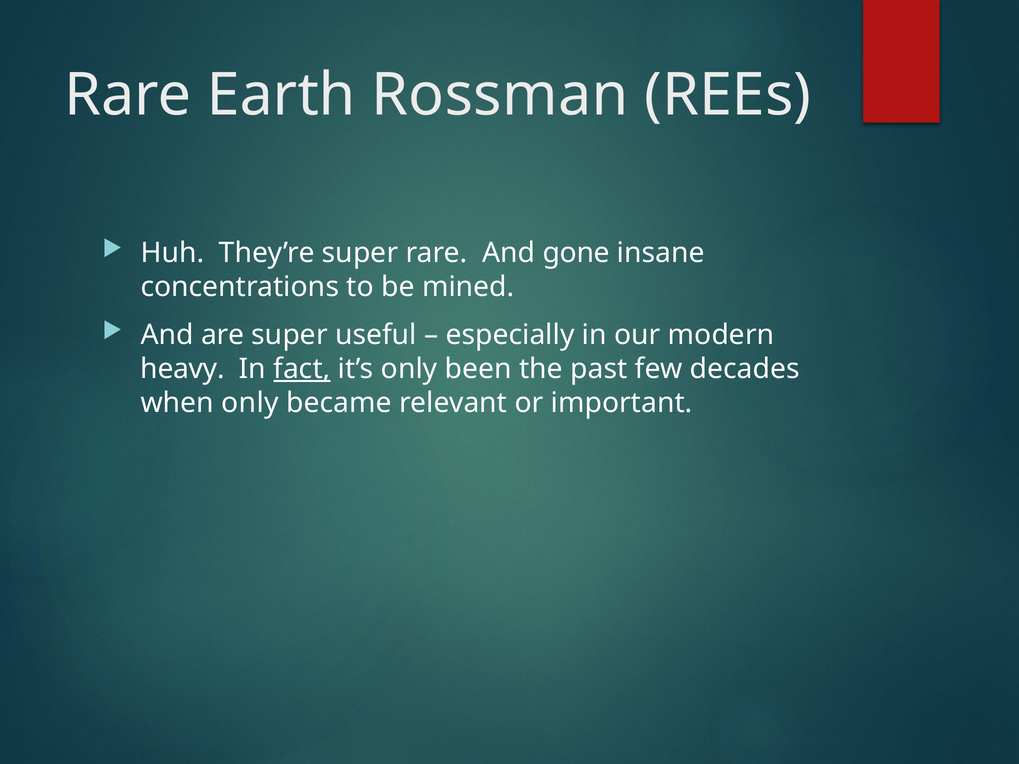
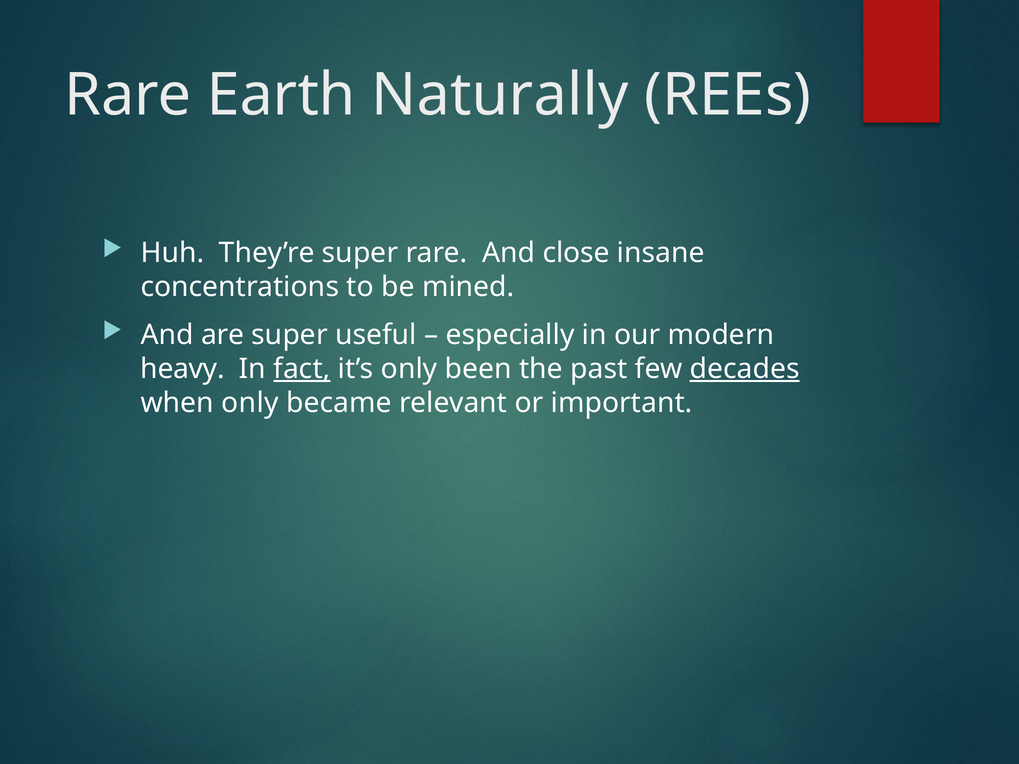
Rossman: Rossman -> Naturally (500, 95)
gone: gone -> close (576, 253)
decades underline: none -> present (745, 369)
